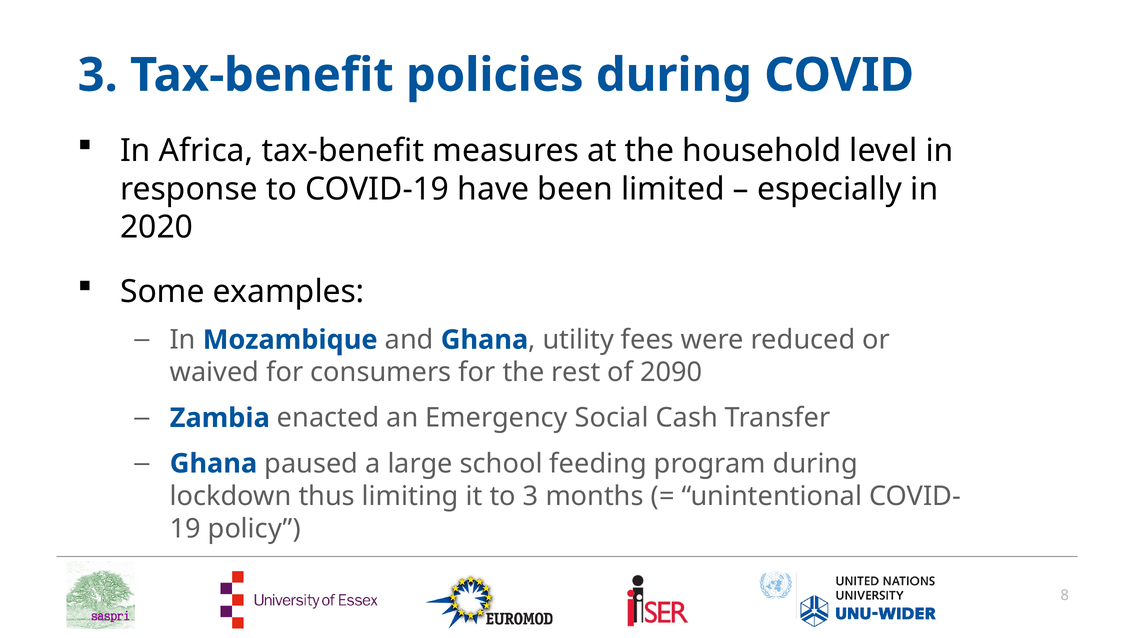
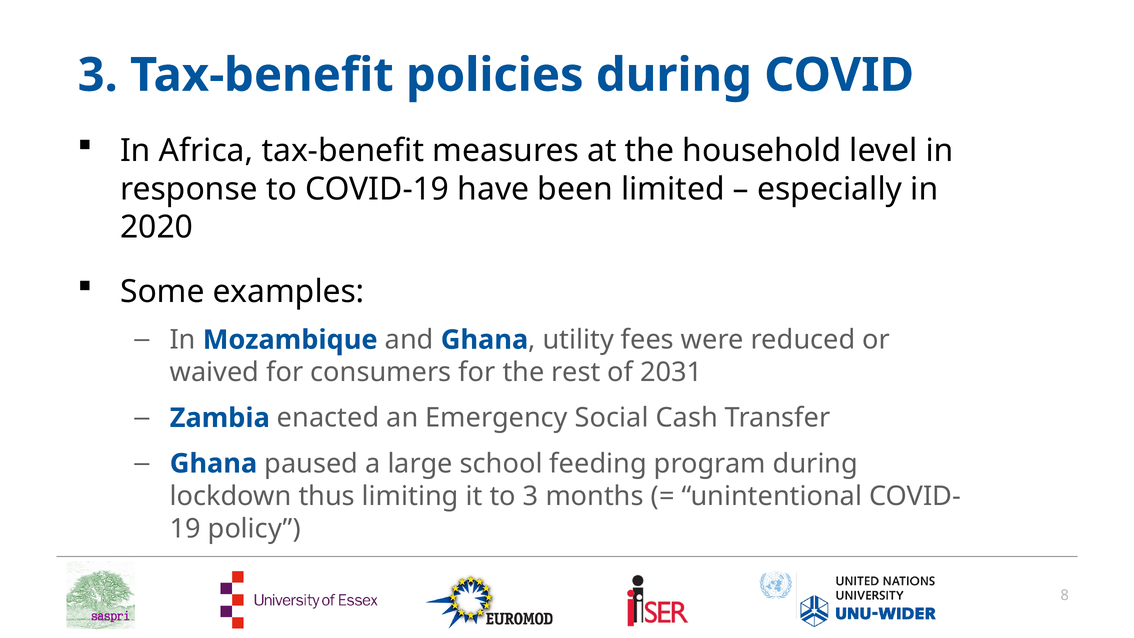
2090: 2090 -> 2031 (671, 372)
